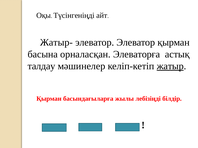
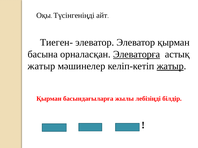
Жатыр-: Жатыр- -> Тиеген- (56, 43)
Элеваторға underline: none -> present (137, 54)
талдау: талдау -> жатыр (41, 66)
